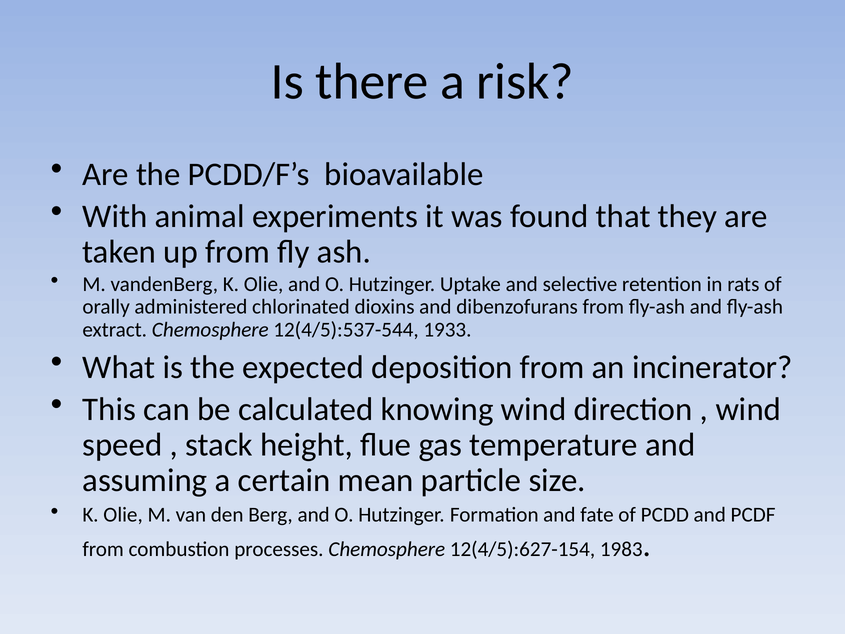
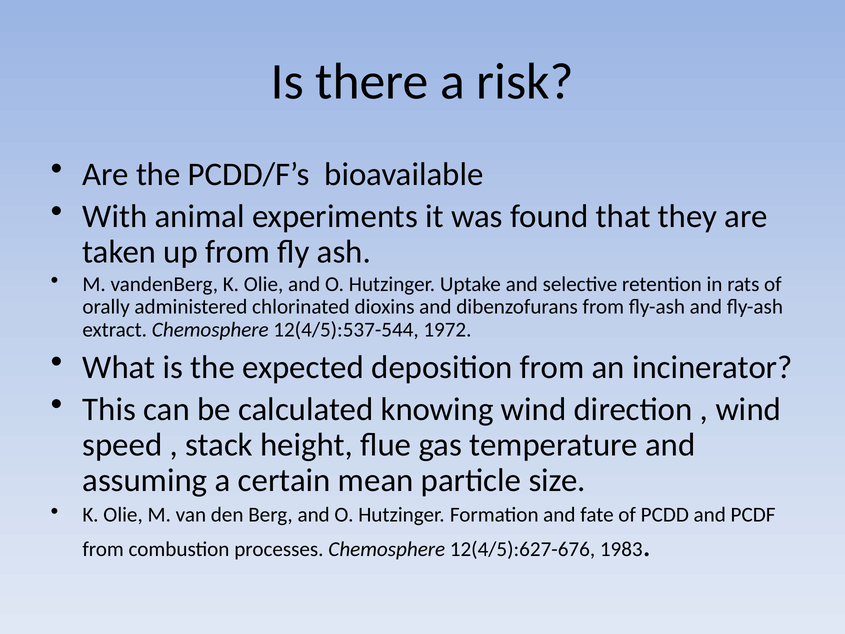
1933: 1933 -> 1972 (447, 330)
12(4/5):627-154: 12(4/5):627-154 -> 12(4/5):627-676 (522, 549)
